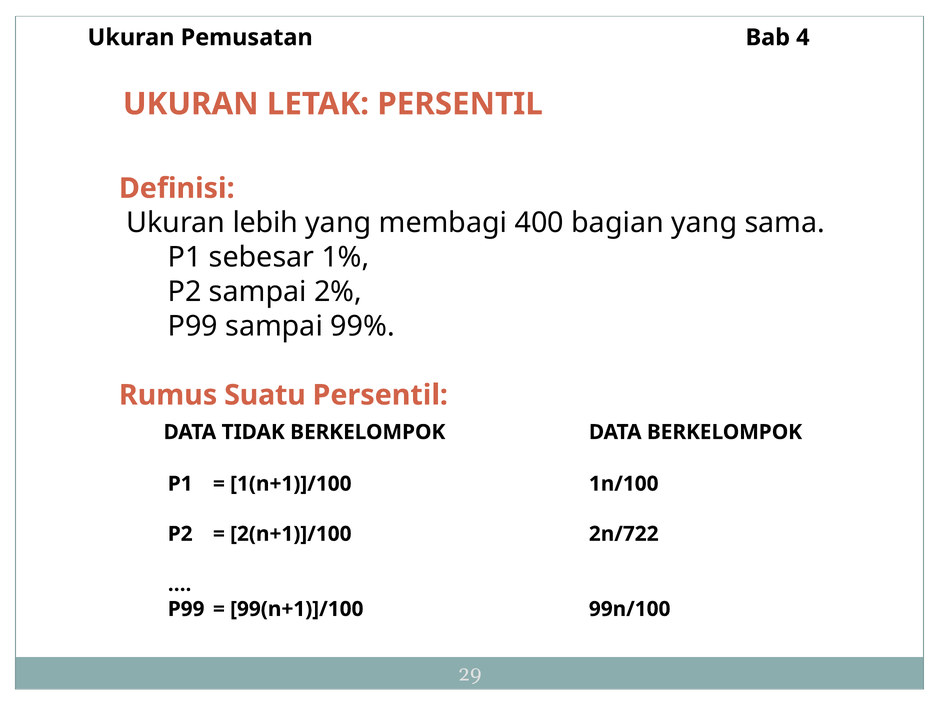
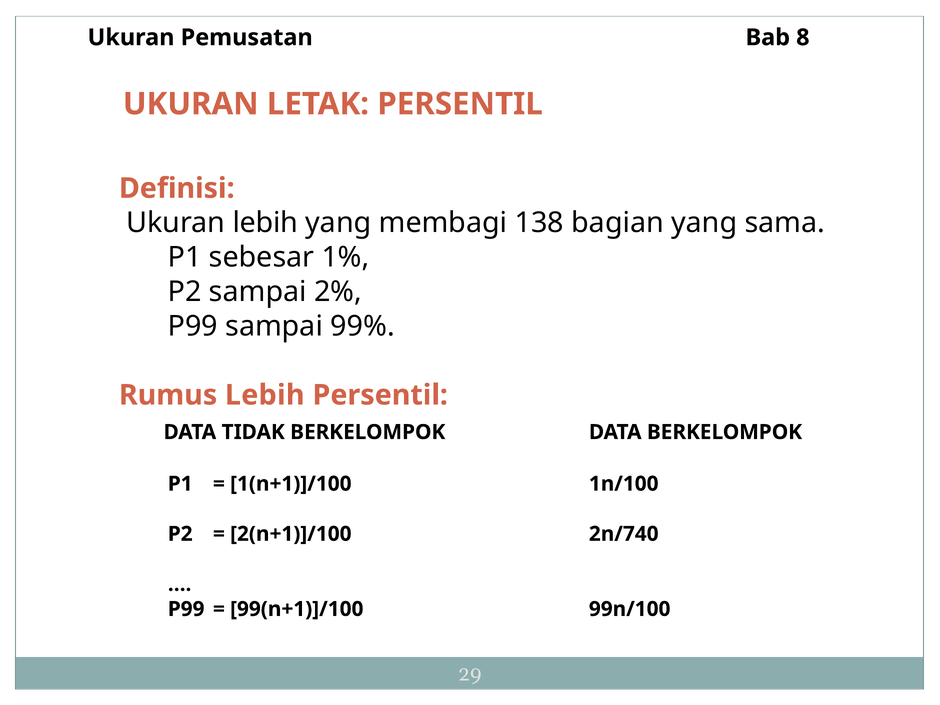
4: 4 -> 8 (803, 37)
400: 400 -> 138 (539, 223)
Rumus Suatu: Suatu -> Lebih (265, 395)
2n/722: 2n/722 -> 2n/740 (624, 534)
